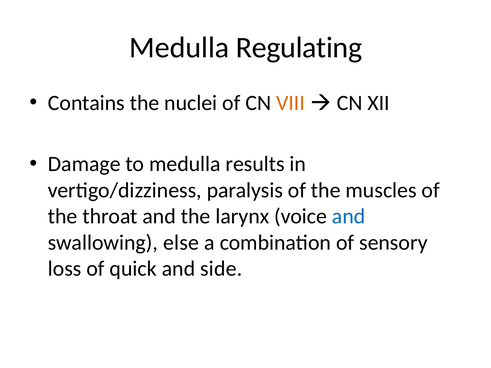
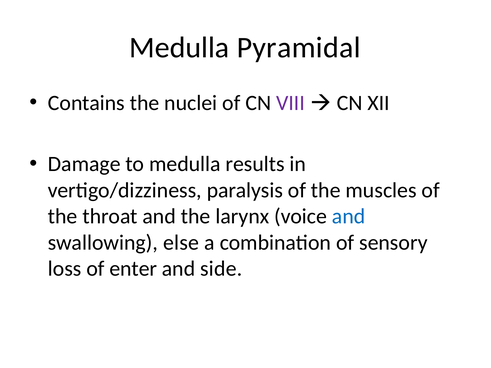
Regulating: Regulating -> Pyramidal (299, 48)
VIII colour: orange -> purple (290, 103)
quick: quick -> enter (133, 269)
